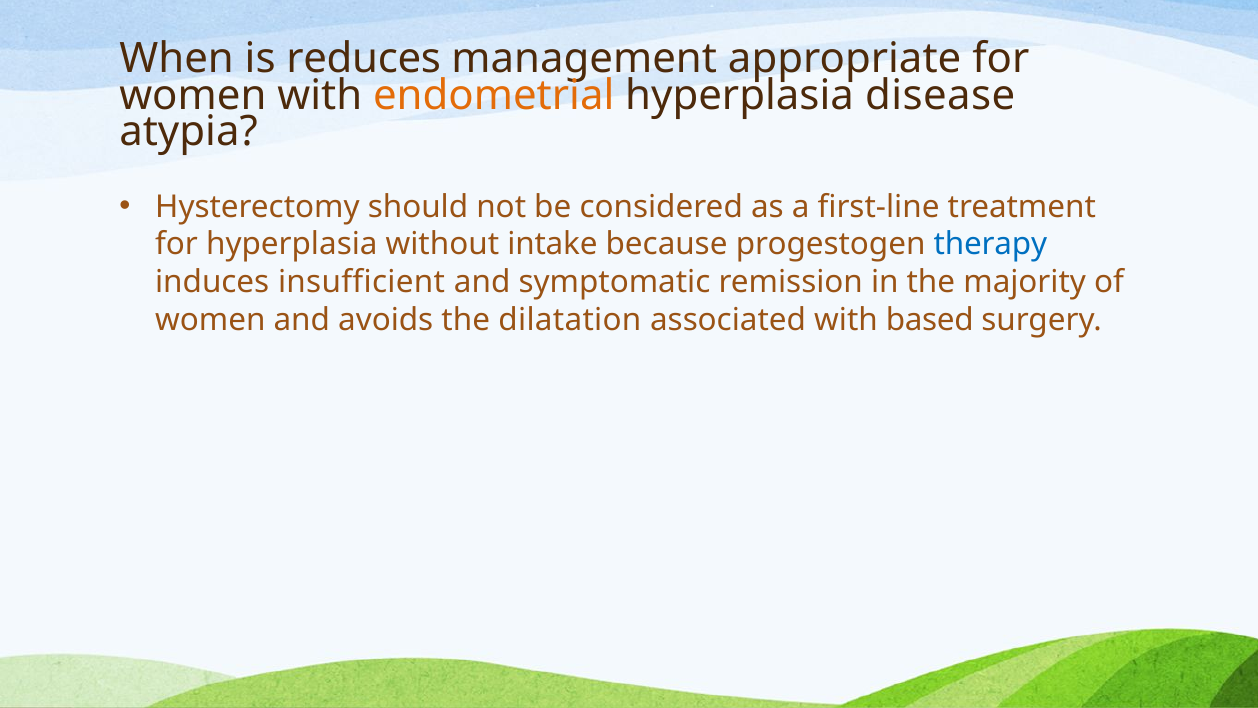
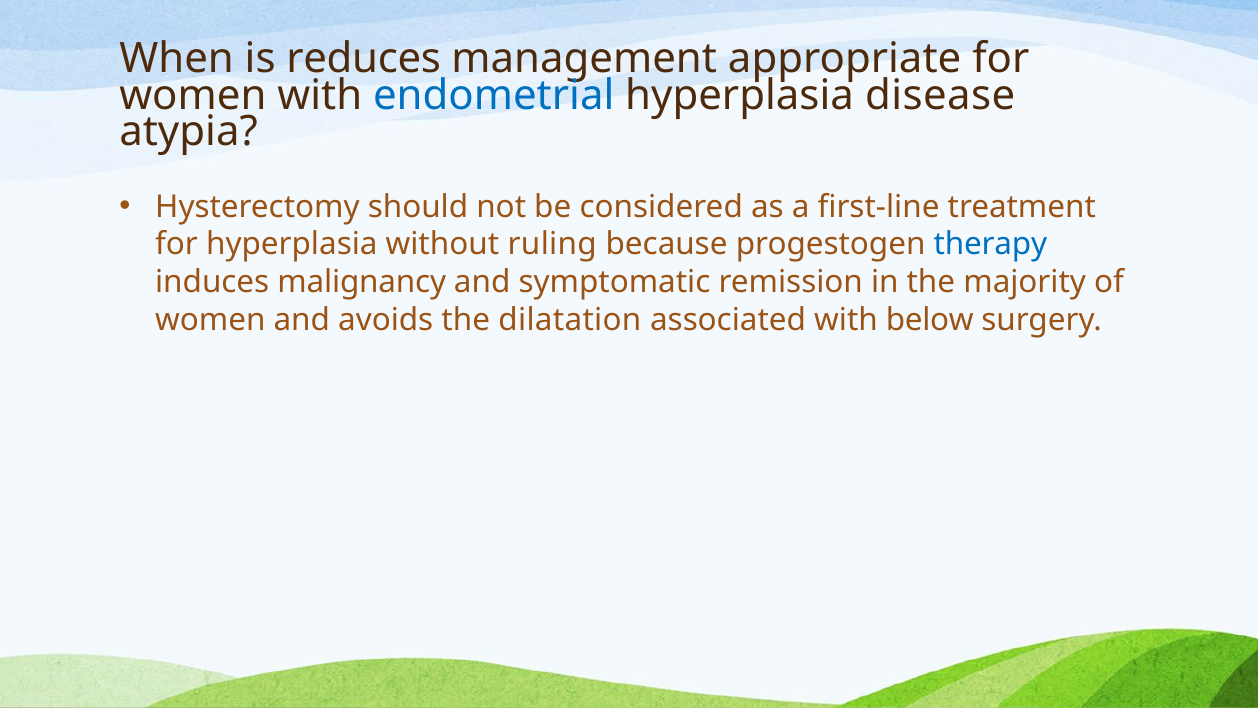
endometrial colour: orange -> blue (494, 95)
intake: intake -> ruling (552, 244)
insufficient: insufficient -> malignancy (362, 282)
based: based -> below (930, 320)
